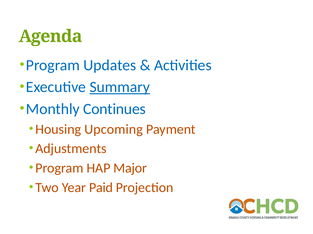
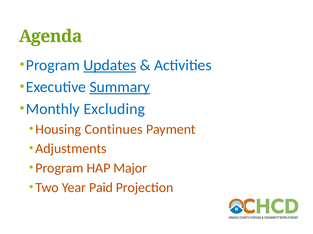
Updates underline: none -> present (110, 65)
Continues: Continues -> Excluding (114, 109)
Upcoming: Upcoming -> Continues (114, 130)
